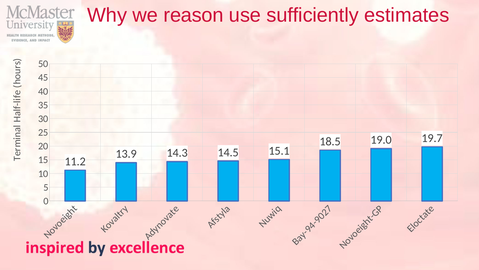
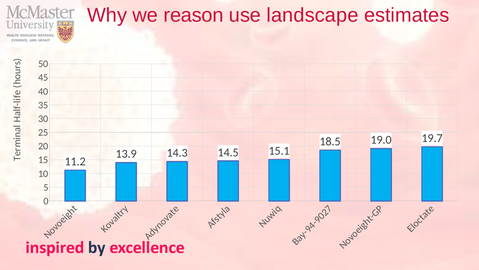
sufficiently: sufficiently -> landscape (313, 15)
